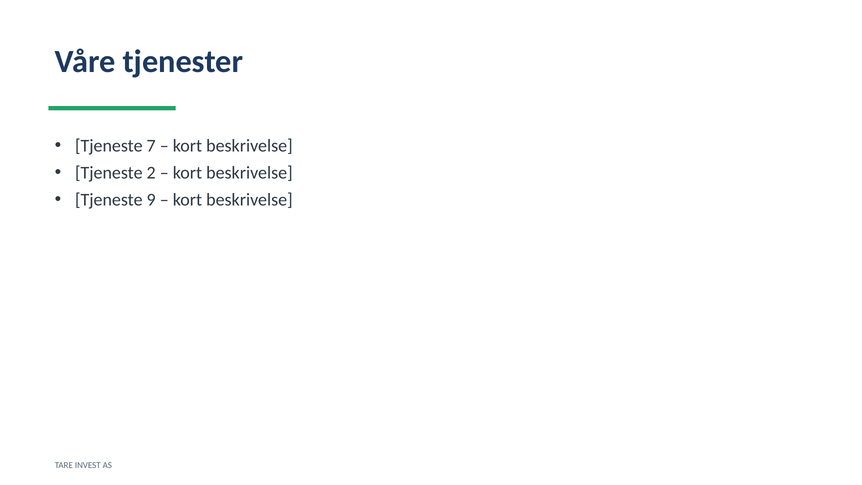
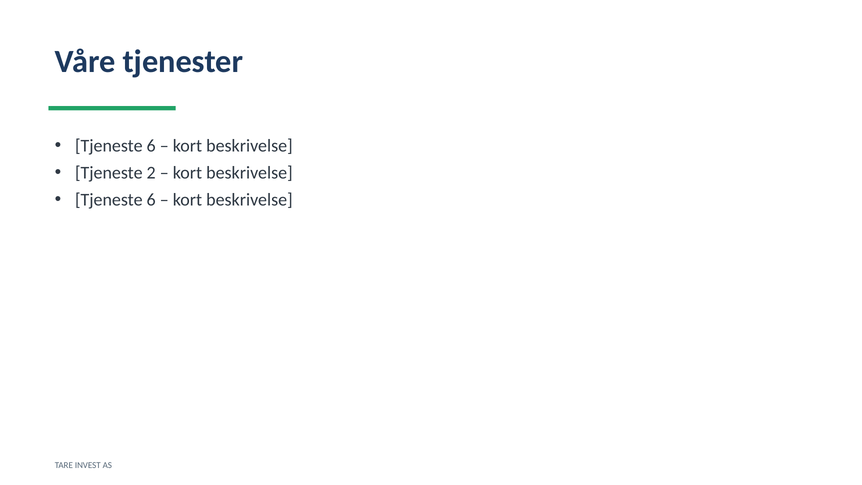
7: 7 -> 6 (151, 146)
9: 9 -> 6 (151, 200)
